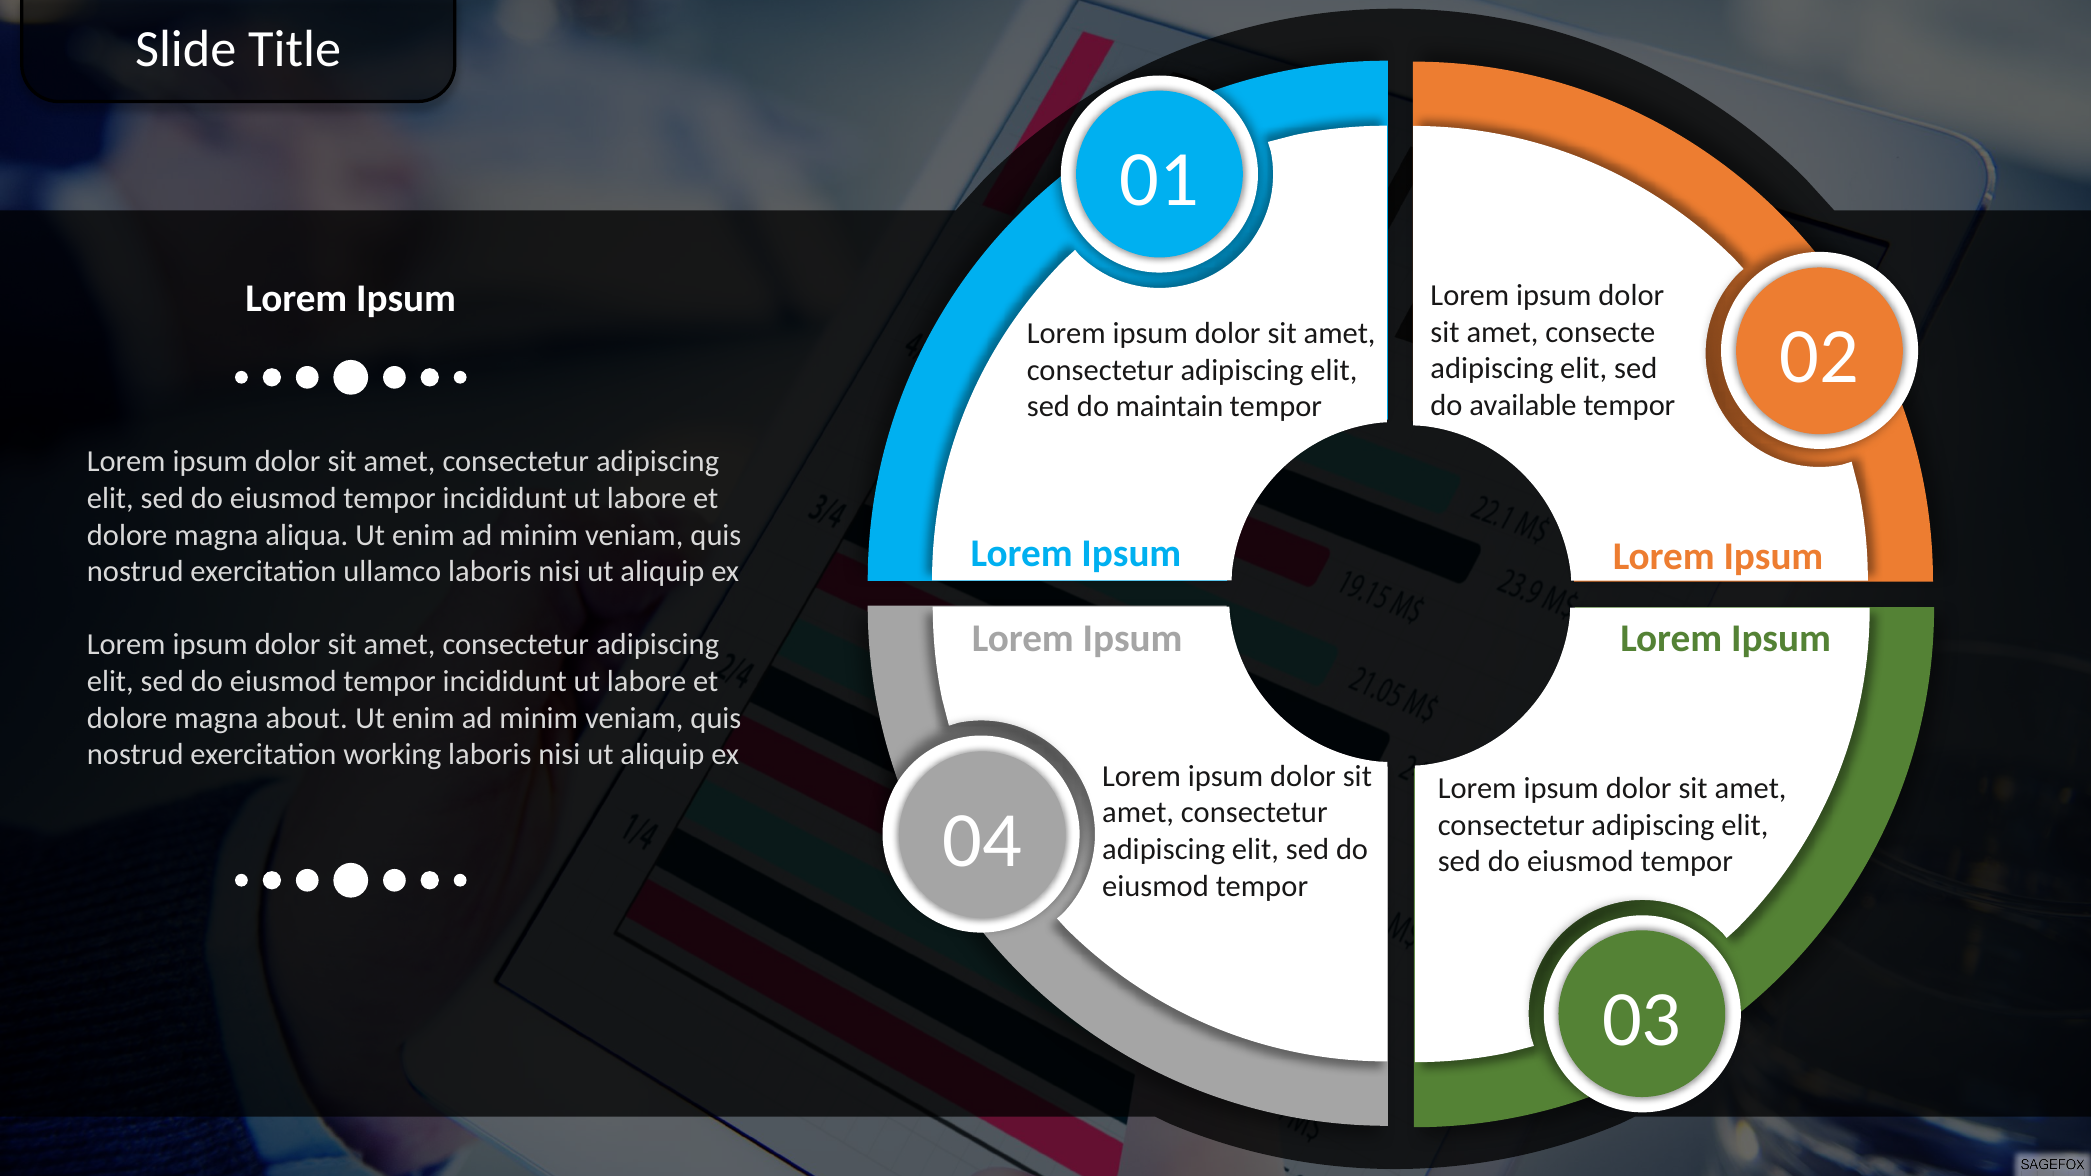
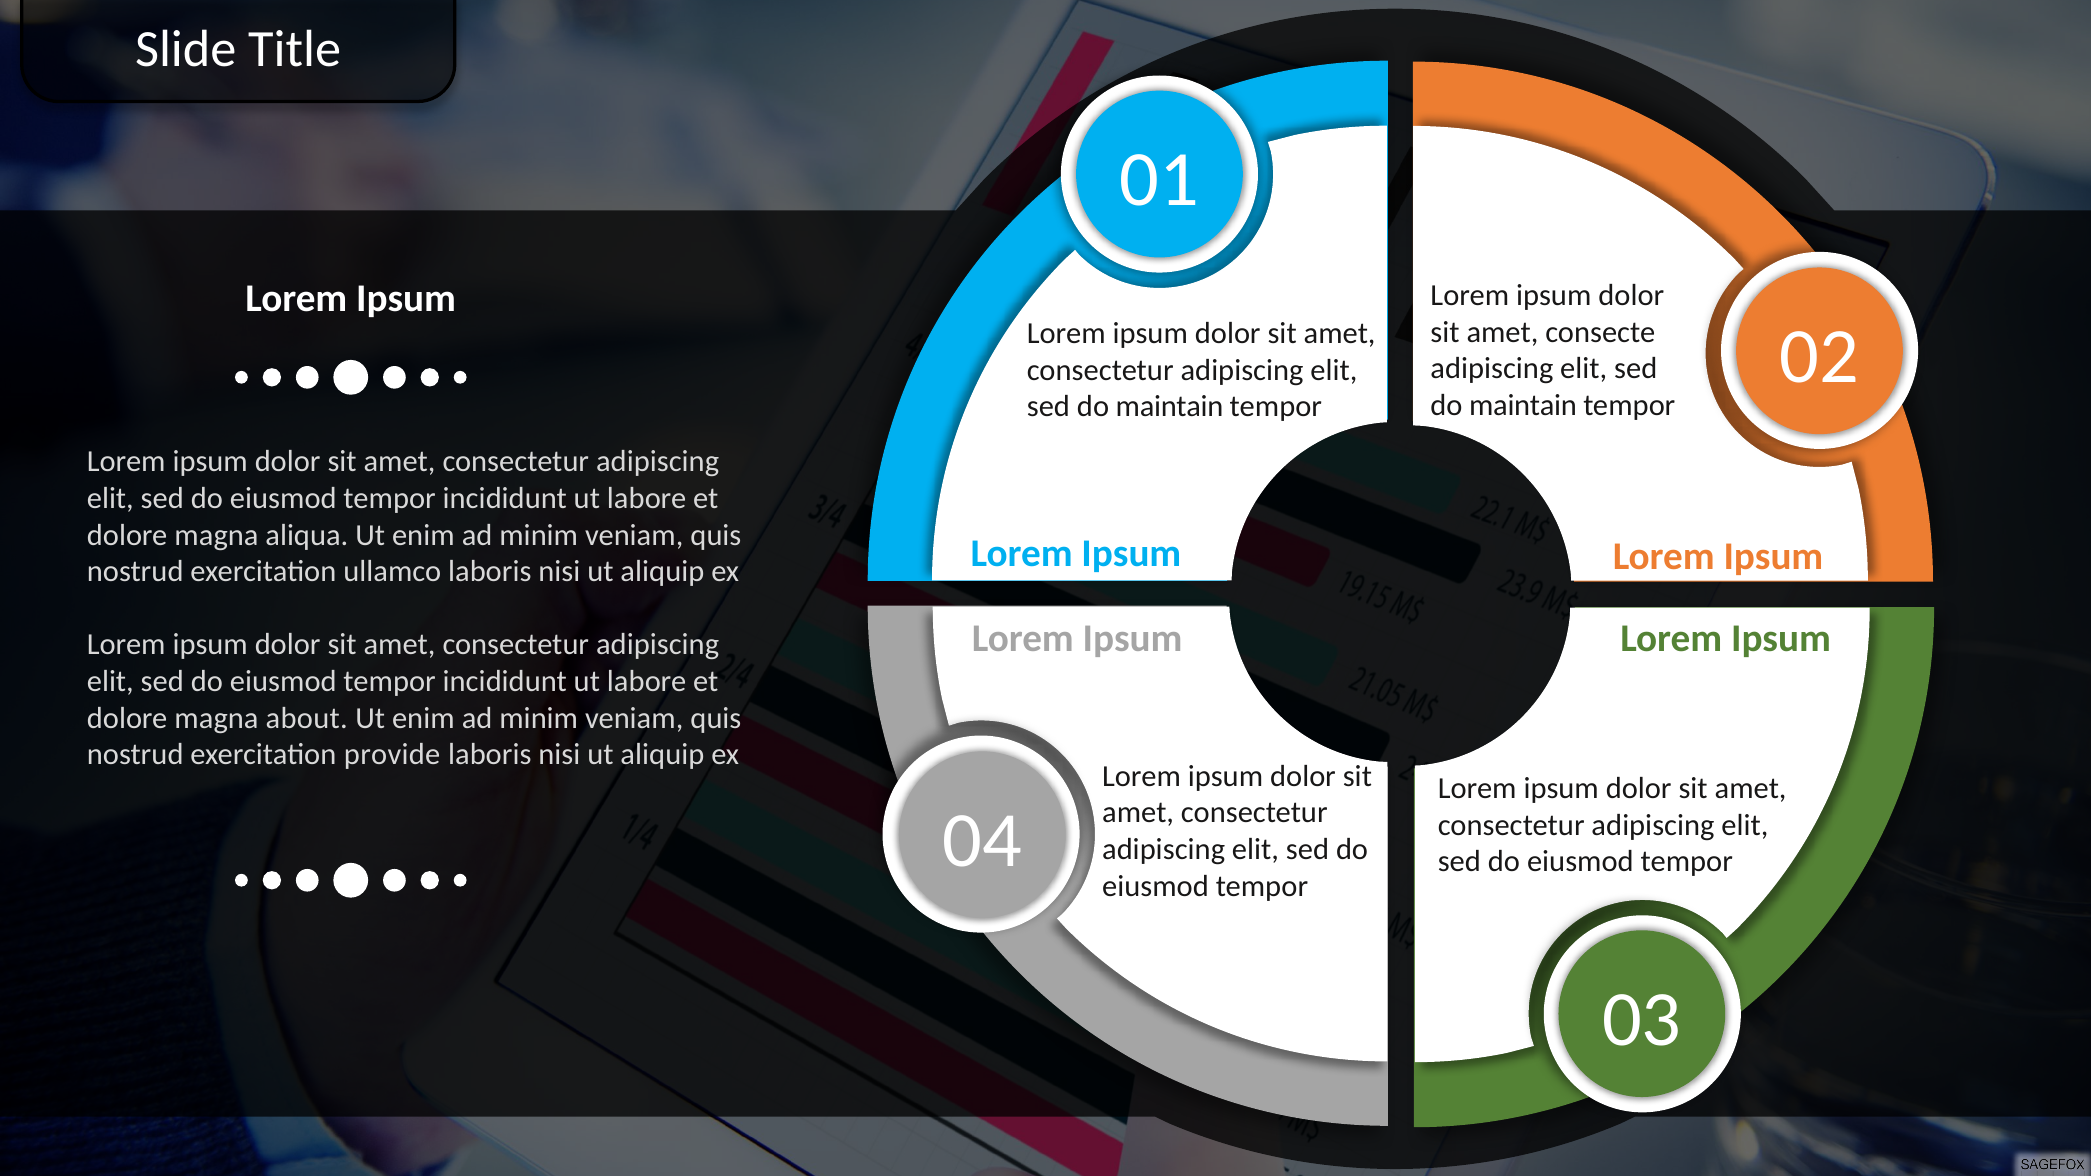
available: available -> maintain (1523, 406)
working: working -> provide (392, 755)
